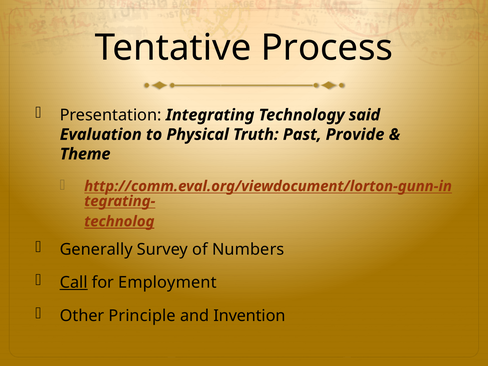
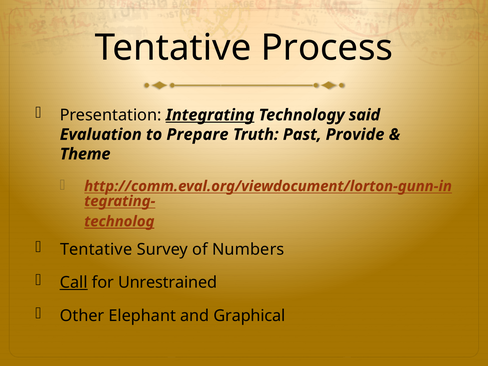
Integrating underline: none -> present (210, 115)
Physical: Physical -> Prepare (197, 135)
Generally: Generally -> Tentative (96, 249)
Employment: Employment -> Unrestrained (168, 283)
Principle: Principle -> Elephant (142, 316)
Invention: Invention -> Graphical (249, 316)
